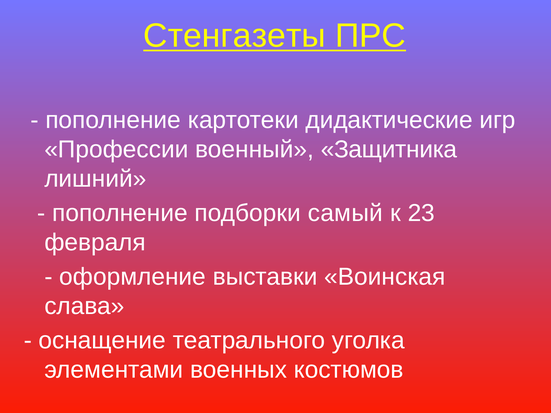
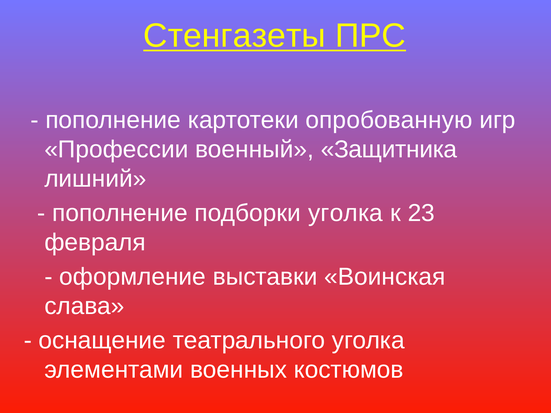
дидактические: дидактические -> опробованную (389, 120)
подборки самый: самый -> уголка (345, 213)
